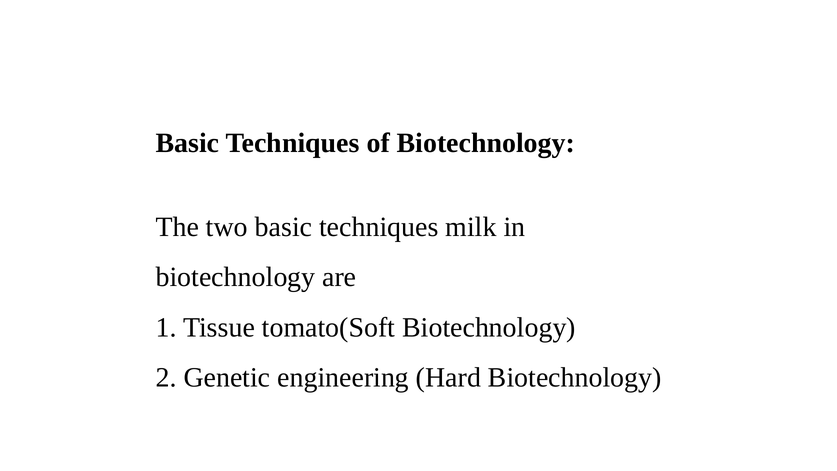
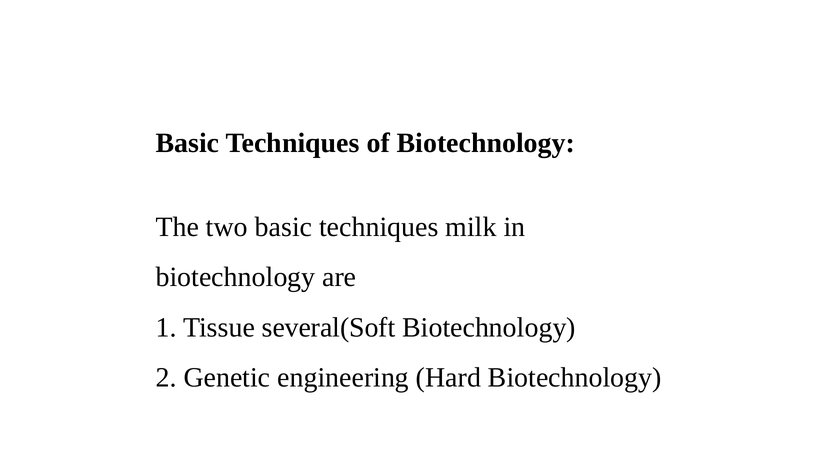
tomato(Soft: tomato(Soft -> several(Soft (329, 327)
